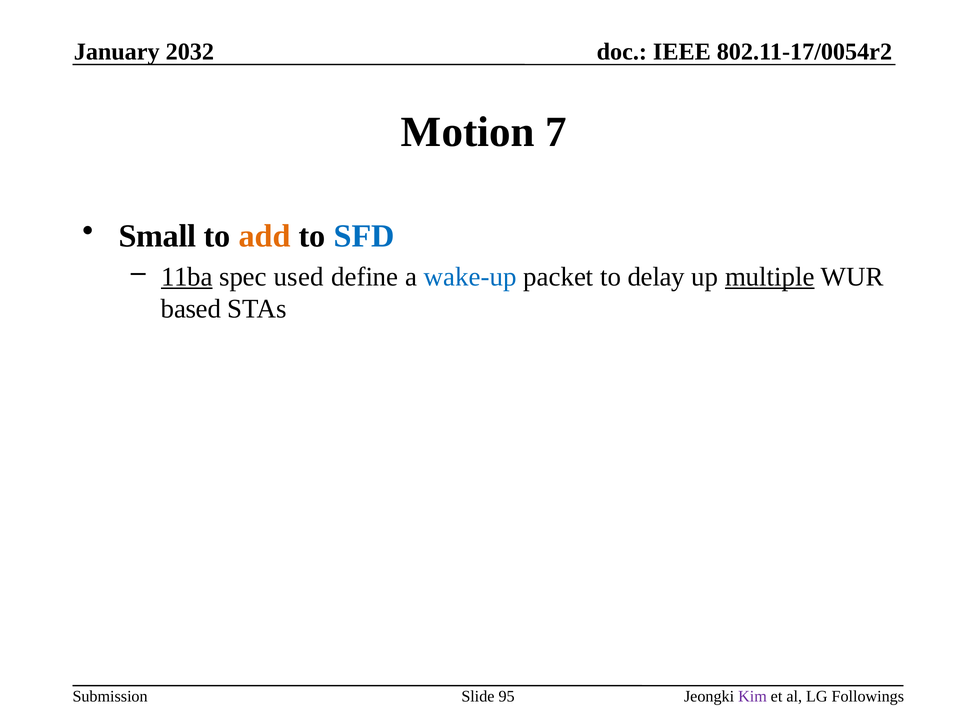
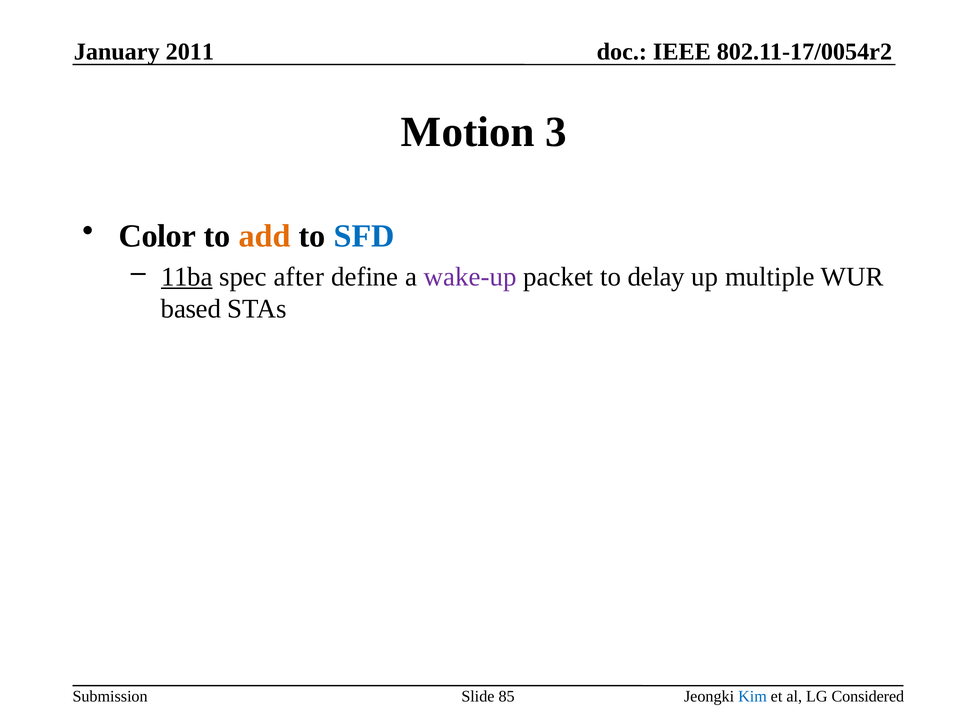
2032: 2032 -> 2011 (190, 52)
7: 7 -> 3 (556, 132)
Small: Small -> Color (157, 236)
used: used -> after (299, 277)
wake-up colour: blue -> purple (470, 277)
multiple underline: present -> none (770, 277)
95: 95 -> 85 (507, 696)
Kim colour: purple -> blue (752, 696)
Followings: Followings -> Considered (868, 696)
